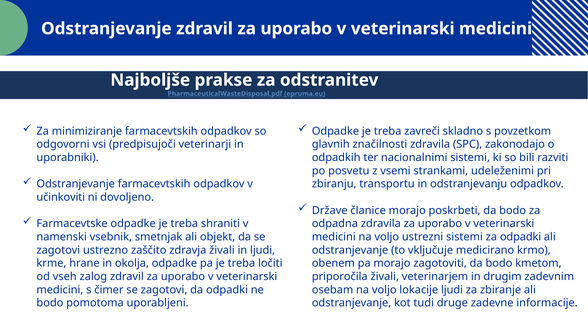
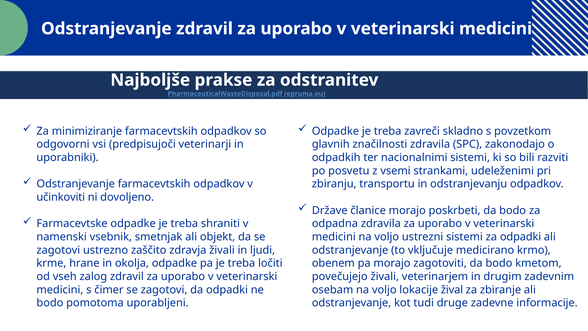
priporočila: priporočila -> povečujejo (340, 277)
lokacije ljudi: ljudi -> žival (452, 290)
